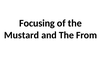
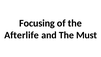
Mustard: Mustard -> Afterlife (22, 35)
From: From -> Must (87, 35)
